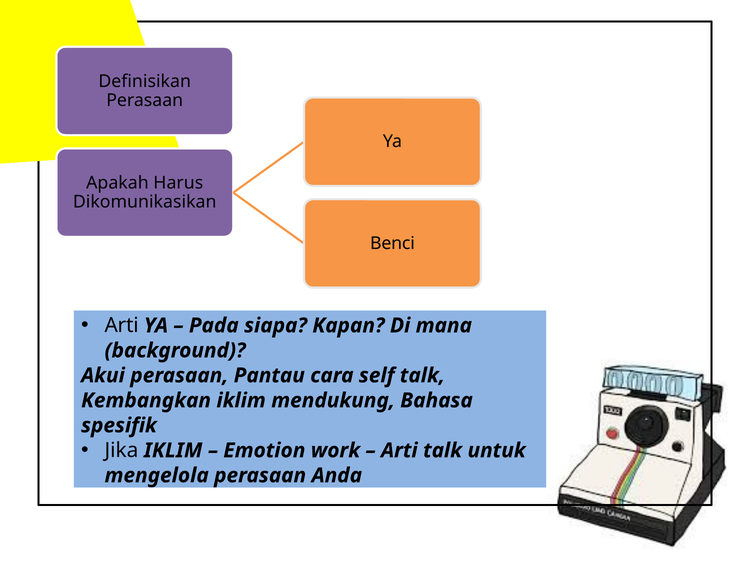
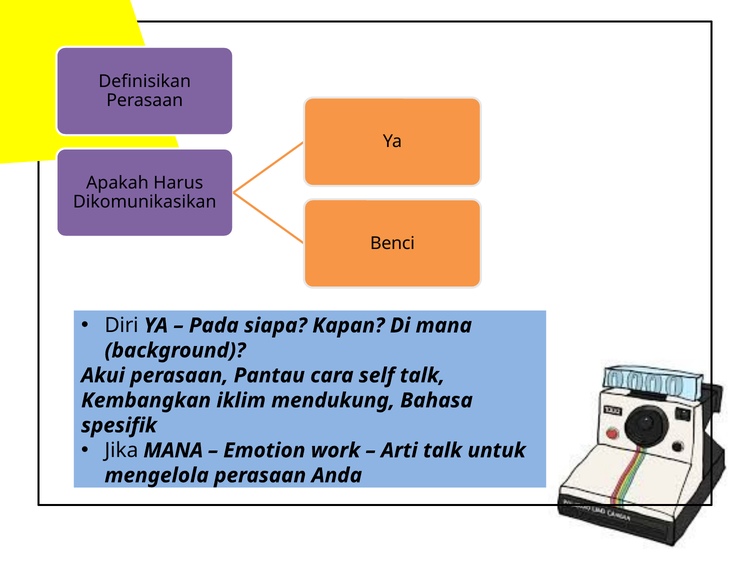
Arti: Arti -> Diri (122, 326)
Jika IKLIM: IKLIM -> MANA (173, 451)
